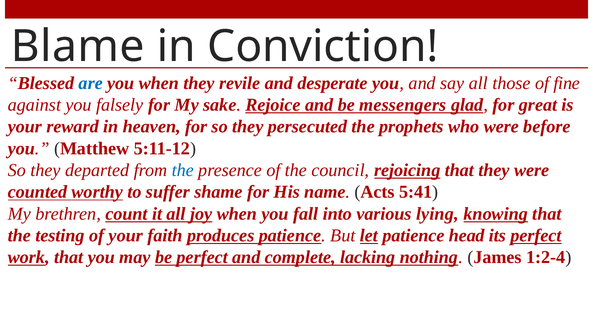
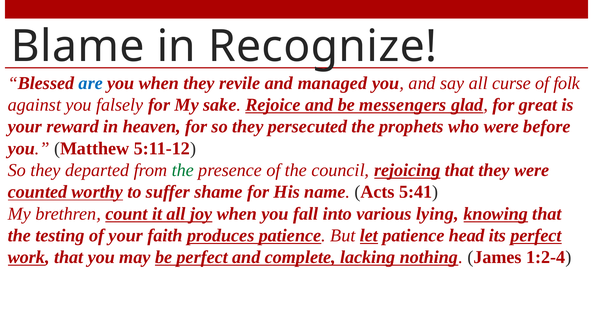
Conviction: Conviction -> Recognize (323, 46)
desperate: desperate -> managed (332, 83)
those: those -> curse (512, 83)
fine: fine -> folk (567, 83)
the colour: blue -> green (183, 170)
